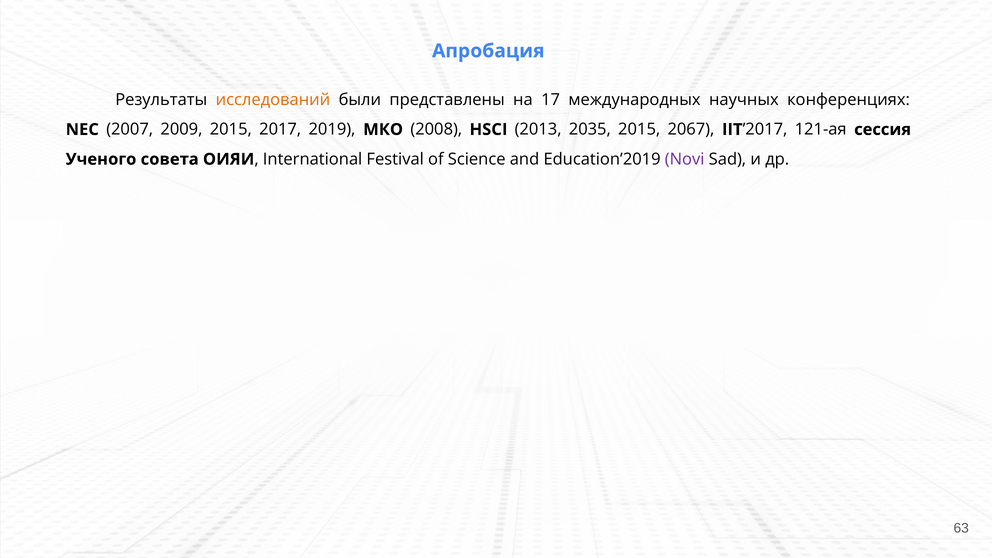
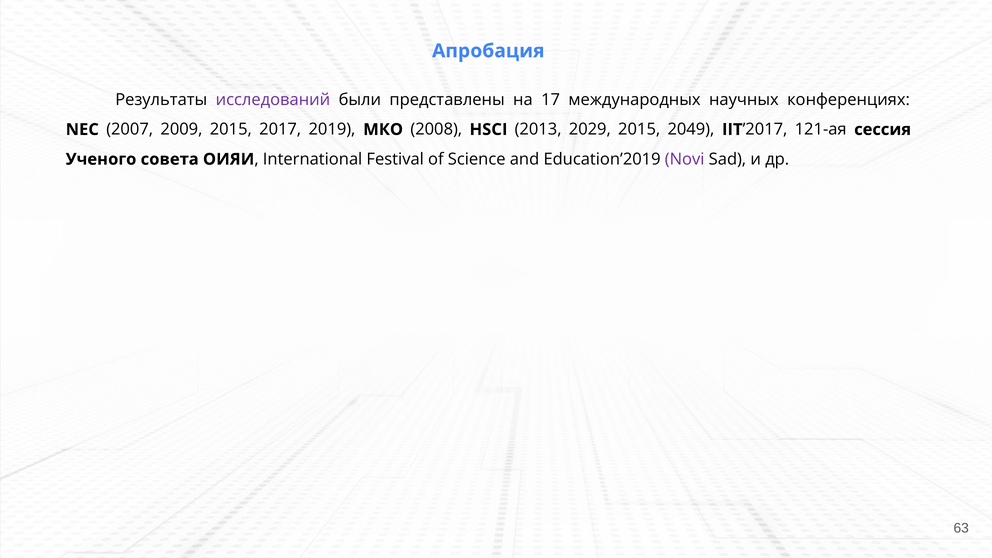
исследований colour: orange -> purple (273, 100)
2035: 2035 -> 2029 (590, 130)
2067: 2067 -> 2049 (691, 130)
